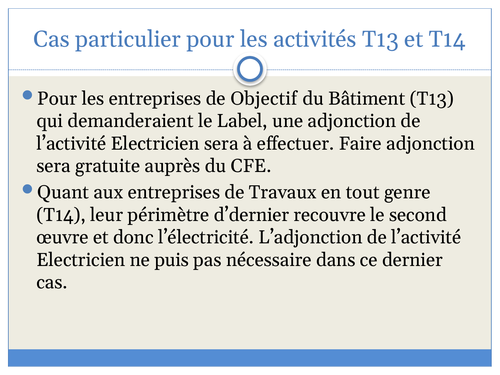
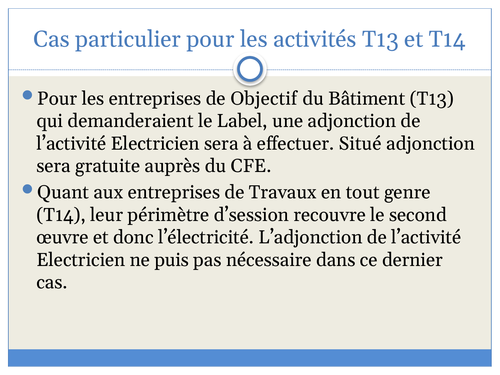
Faire: Faire -> Situé (360, 144)
d’dernier: d’dernier -> d’session (251, 215)
